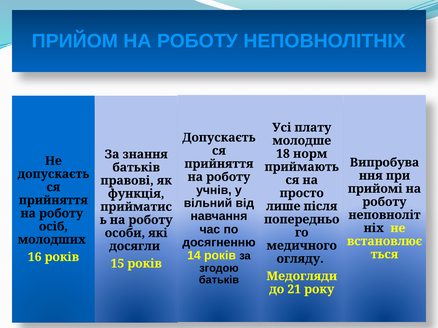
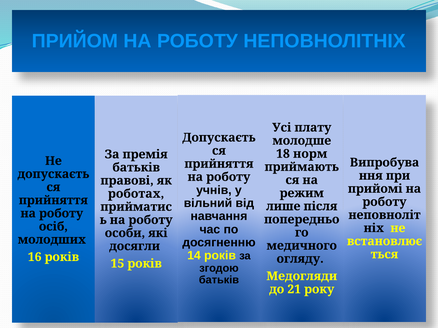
знання: знання -> премія (145, 155)
просто: просто -> режим (302, 193)
функція: функція -> роботах (136, 194)
